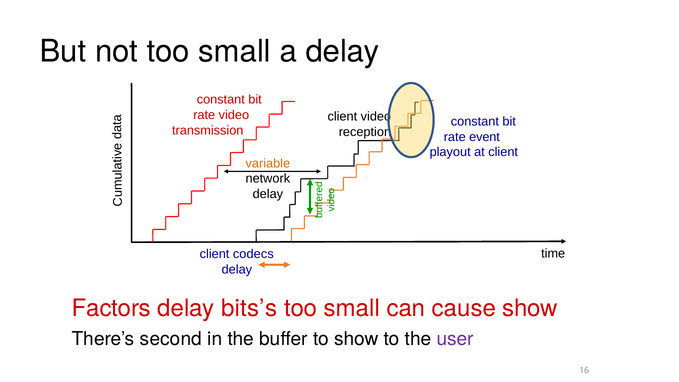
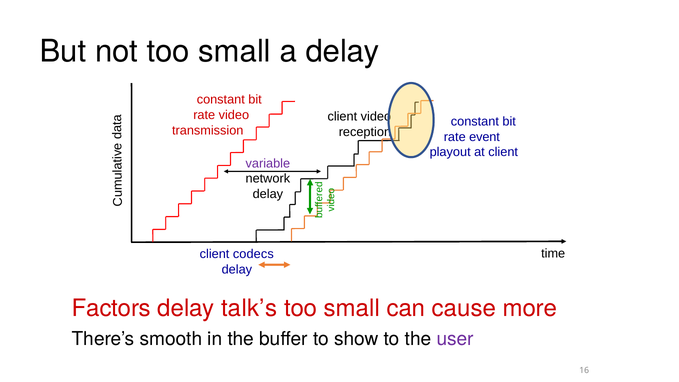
variable colour: orange -> purple (268, 163)
bits’s: bits’s -> talk’s (249, 308)
cause show: show -> more (530, 308)
second: second -> smooth (171, 339)
